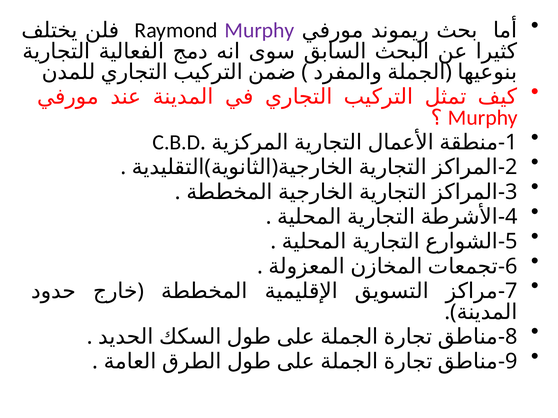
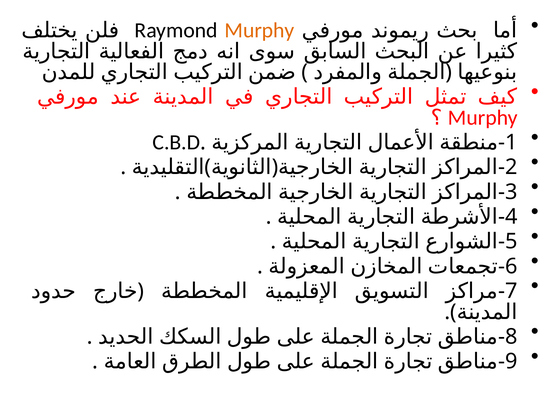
Murphy colour: purple -> orange (259, 30)
